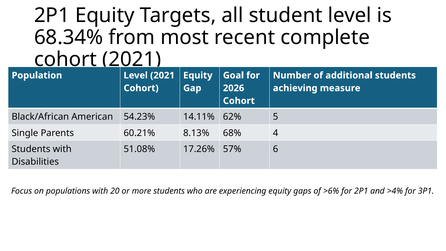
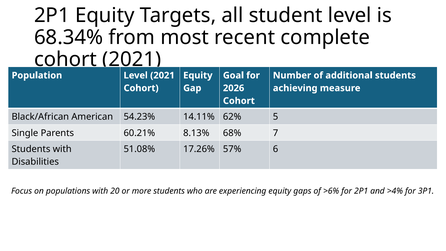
4: 4 -> 7 (276, 133)
